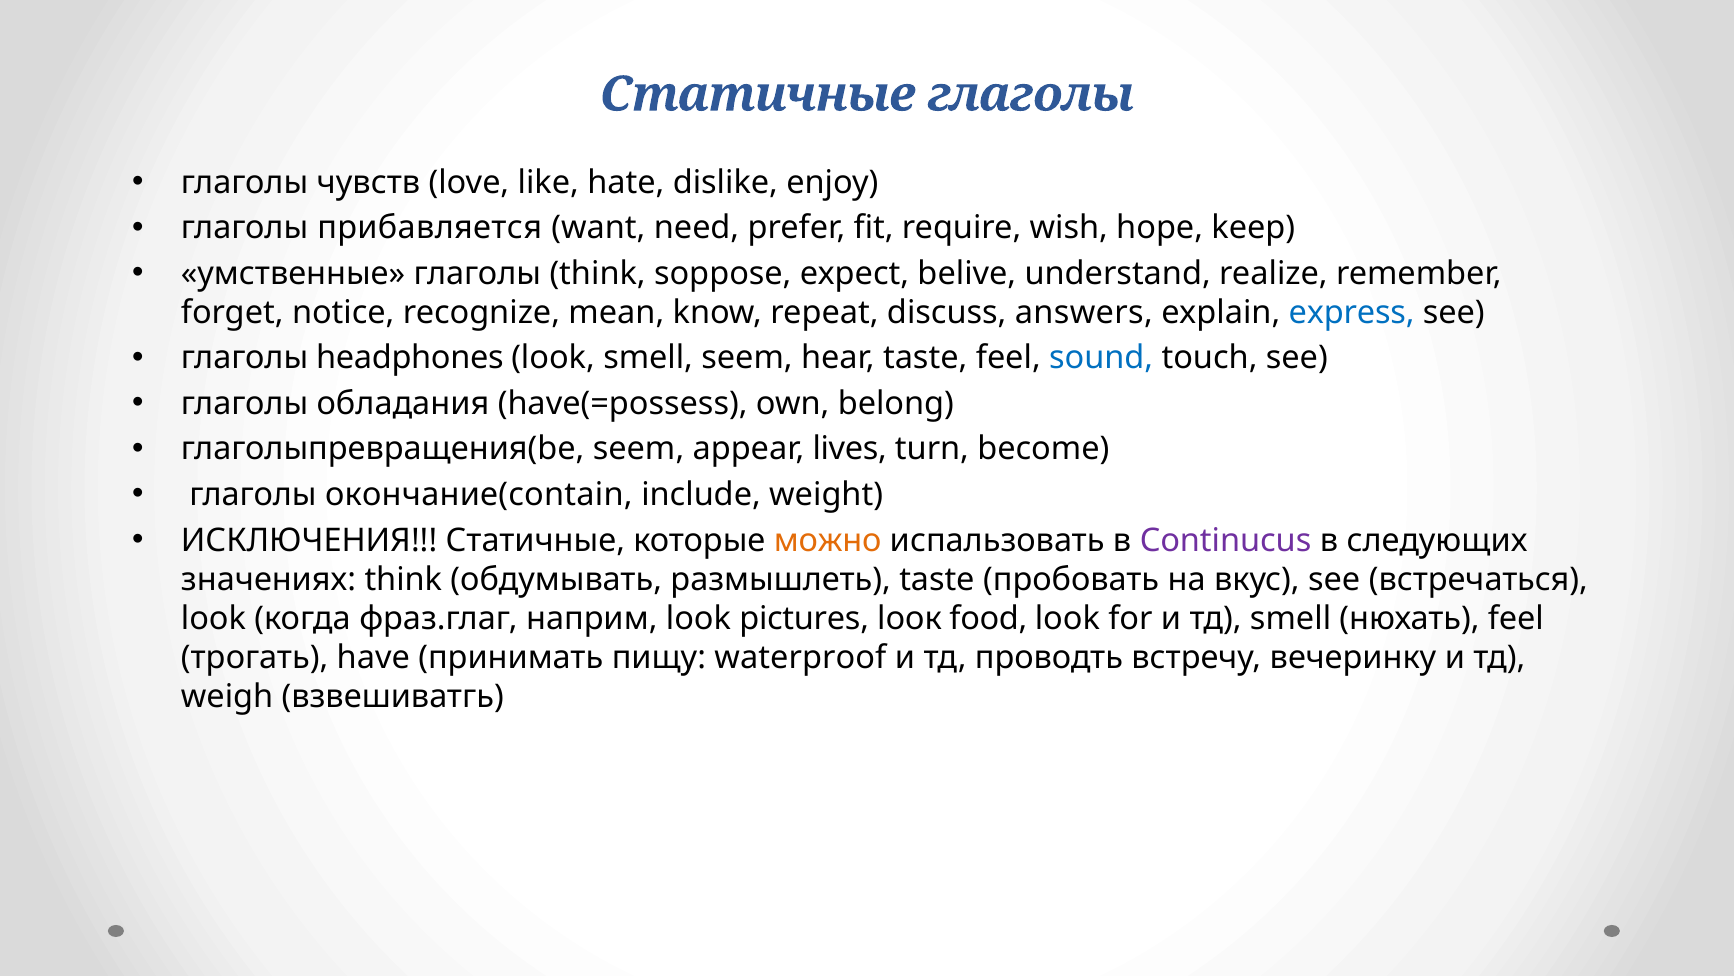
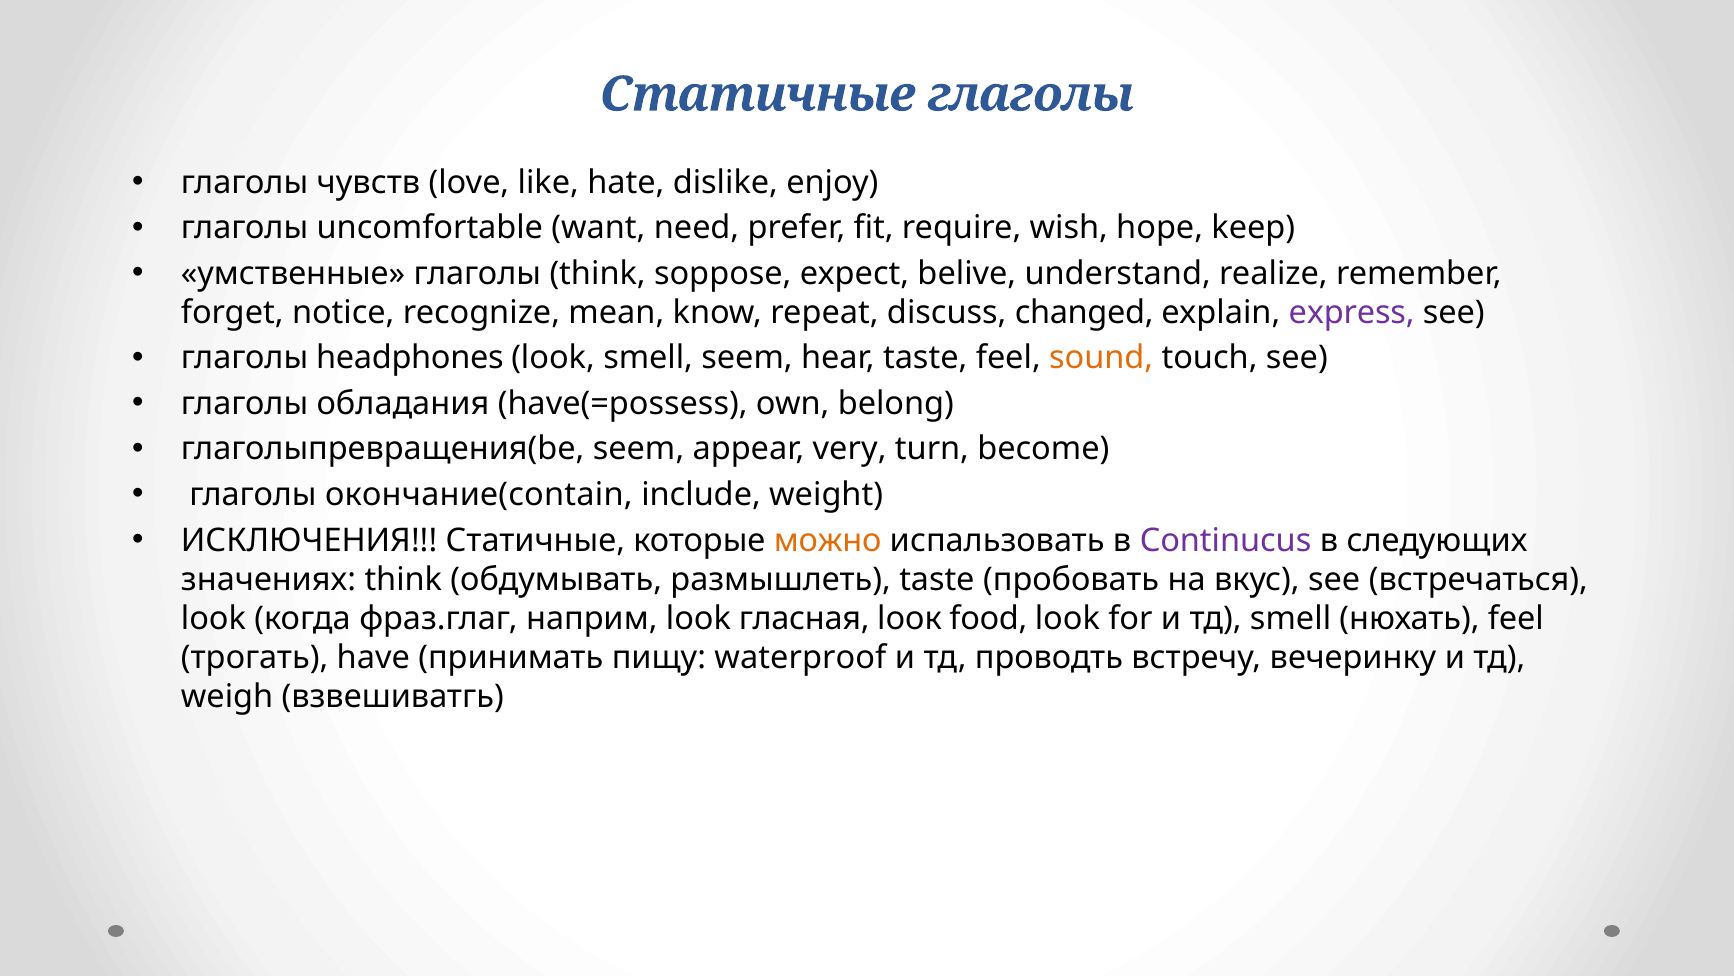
прибавляется: прибавляется -> uncomfortable (430, 228)
answers: answers -> changed (1084, 312)
express colour: blue -> purple (1352, 312)
sound colour: blue -> orange (1101, 358)
lives: lives -> very (850, 449)
pictures: pictures -> гласная (804, 618)
